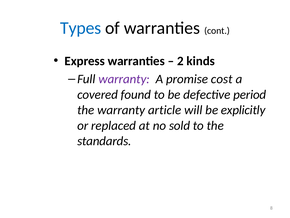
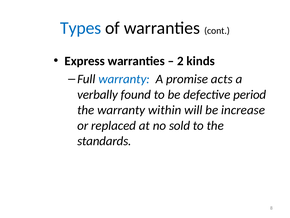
warranty colour: purple -> blue (124, 79)
cost: cost -> acts (222, 79)
covered: covered -> verbally (98, 94)
article: article -> within (165, 110)
explicitly: explicitly -> increase (243, 110)
